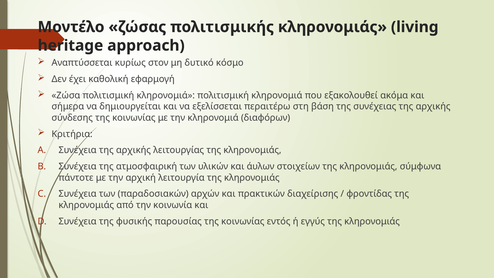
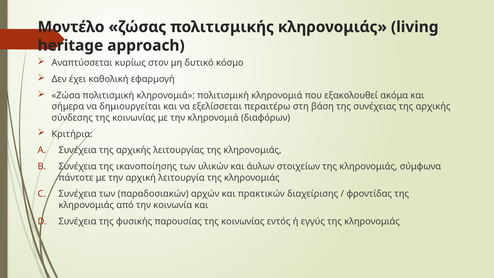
ατμοσφαιρική: ατμοσφαιρική -> ικανοποίησης (146, 166)
